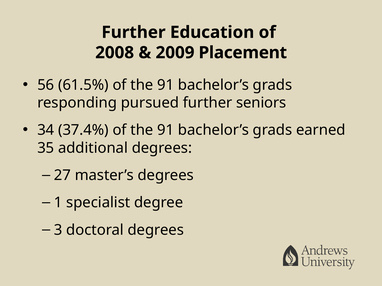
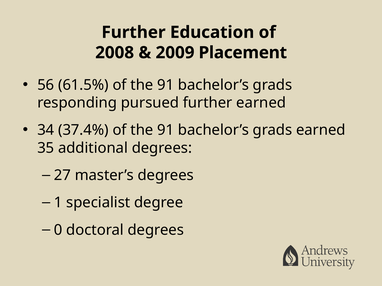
further seniors: seniors -> earned (261, 103)
3: 3 -> 0 (58, 230)
